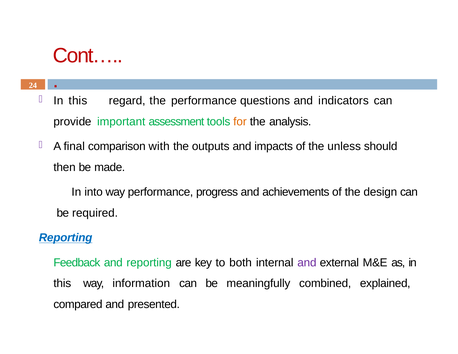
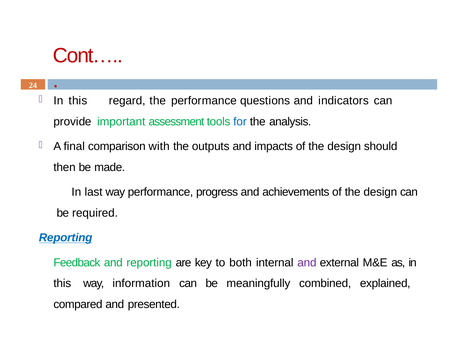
for colour: orange -> blue (240, 121)
impacts of the unless: unless -> design (344, 146)
into: into -> last (94, 192)
